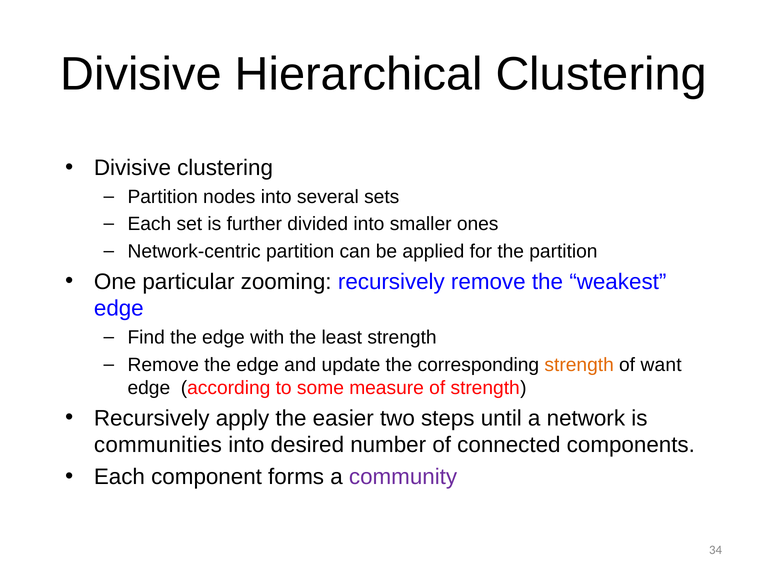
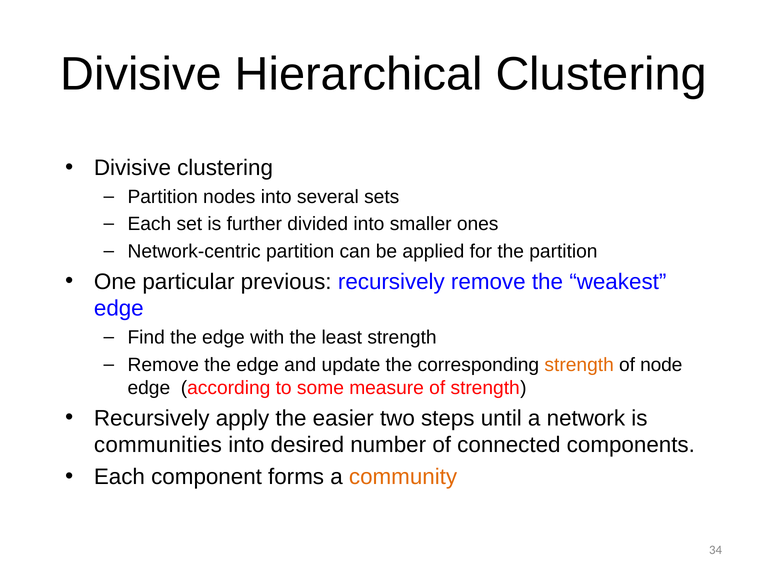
zooming: zooming -> previous (286, 282)
want: want -> node (661, 365)
community colour: purple -> orange (403, 477)
